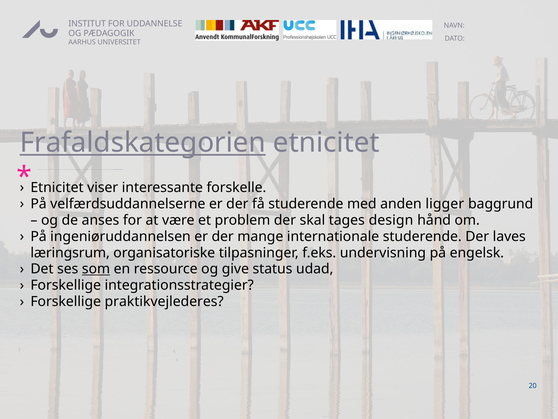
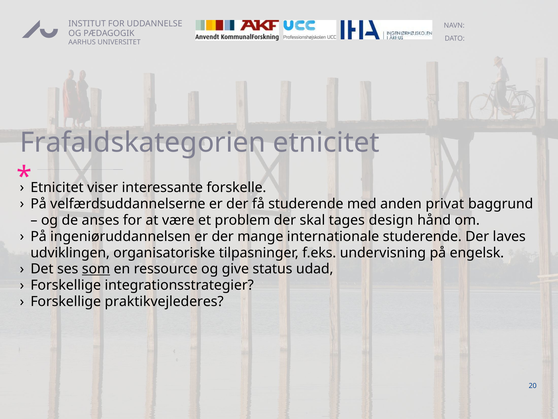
Frafaldskategorien underline: present -> none (143, 143)
ligger: ligger -> privat (445, 204)
læringsrum: læringsrum -> udviklingen (70, 252)
